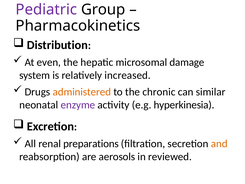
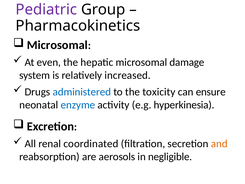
Distribution: Distribution -> Microsomal (57, 45)
administered colour: orange -> blue (82, 92)
chronic: chronic -> toxicity (159, 92)
similar: similar -> ensure (211, 92)
enzyme colour: purple -> blue (78, 105)
preparations: preparations -> coordinated (91, 143)
reviewed: reviewed -> negligible (170, 156)
